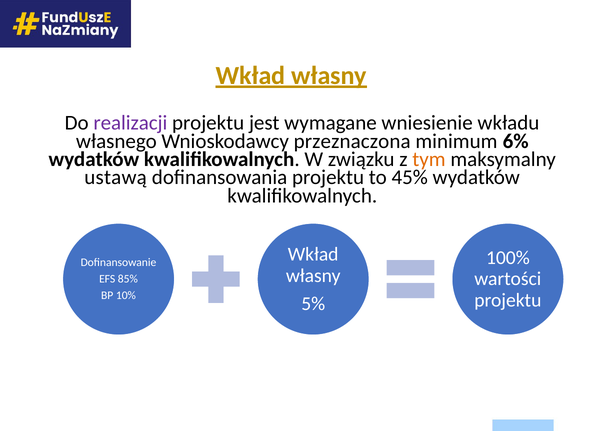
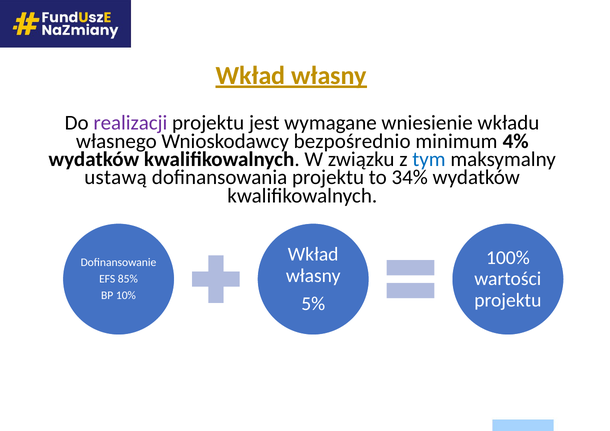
przeznaczona: przeznaczona -> bezpośrednio (352, 141)
6%: 6% -> 4% (516, 141)
tym colour: orange -> blue (429, 159)
45%: 45% -> 34% (410, 178)
